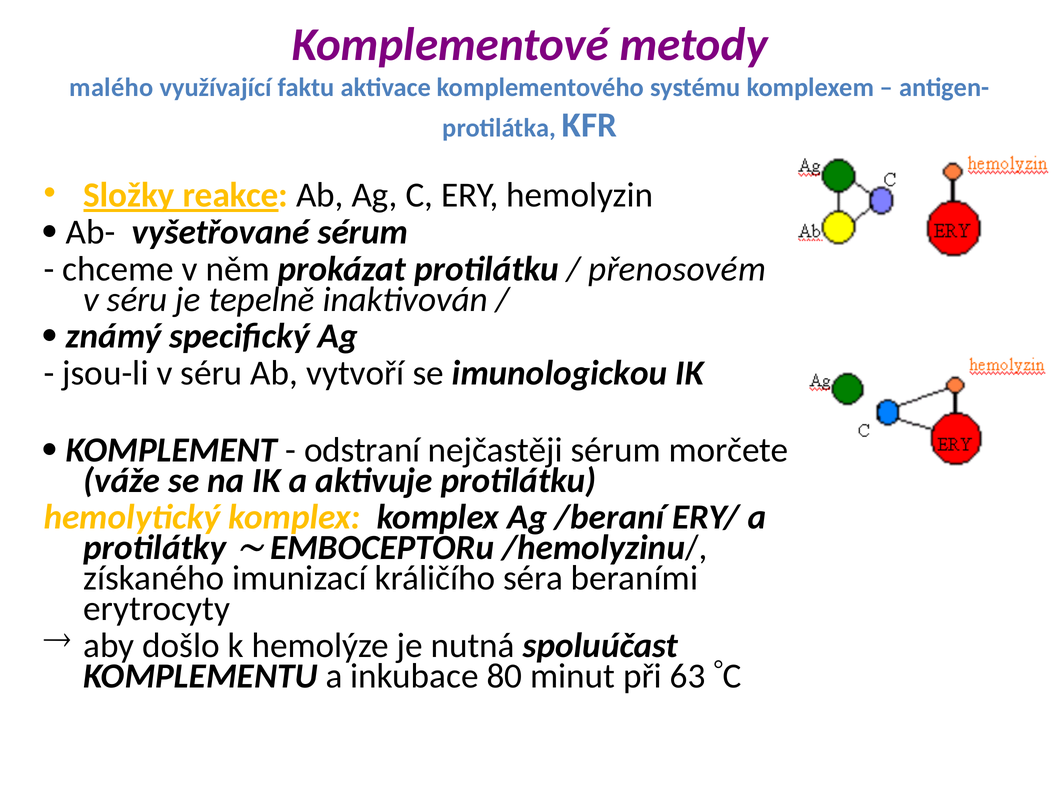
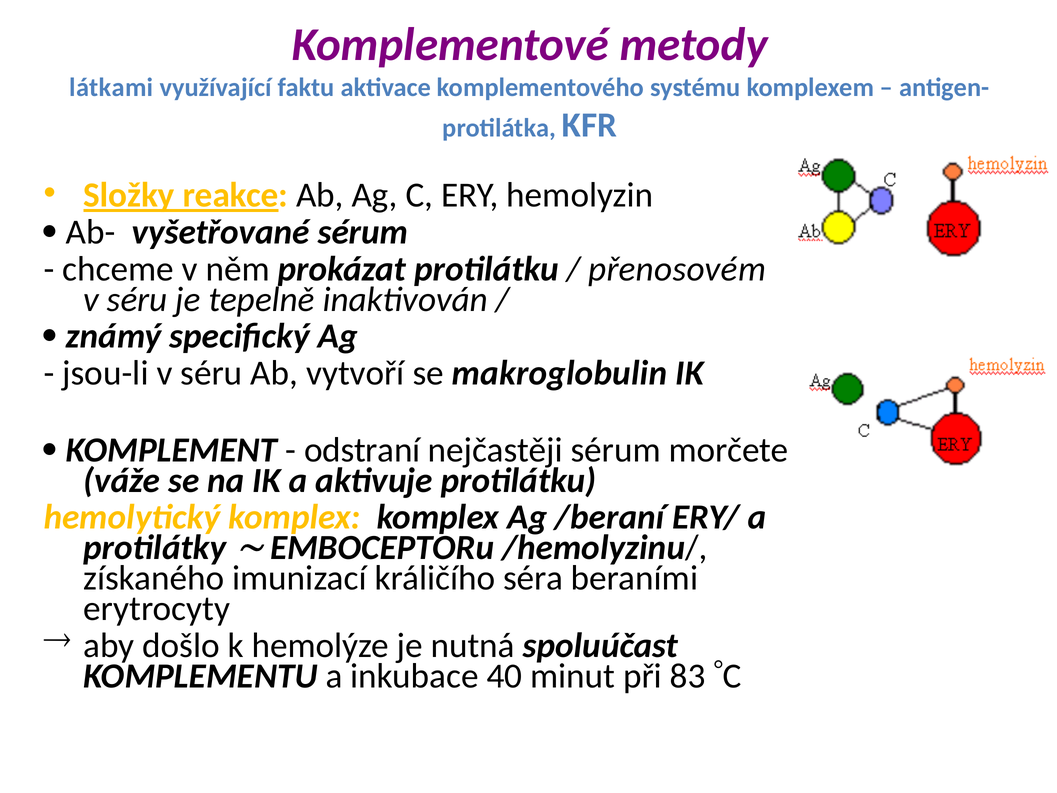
malého: malého -> látkami (111, 87)
imunologickou: imunologickou -> makroglobulin (560, 373)
80: 80 -> 40 (504, 676)
63: 63 -> 83 (688, 676)
